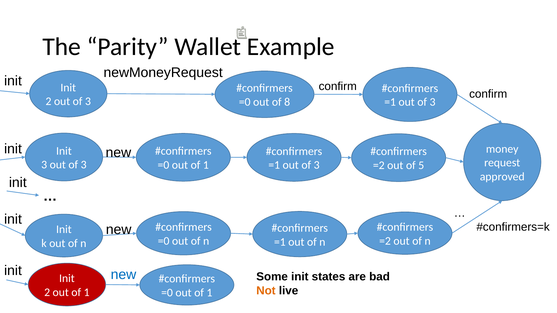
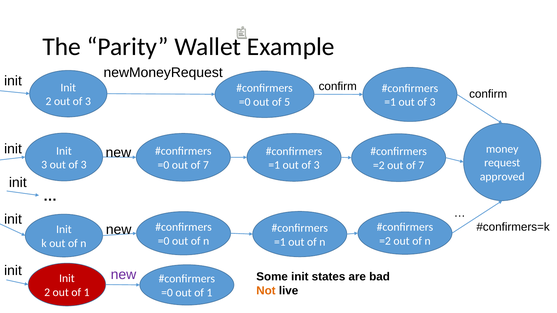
8: 8 -> 5 (287, 102)
1: 1 -> 7 (206, 165)
5: 5 -> 7 (421, 166)
new colour: blue -> purple (123, 275)
